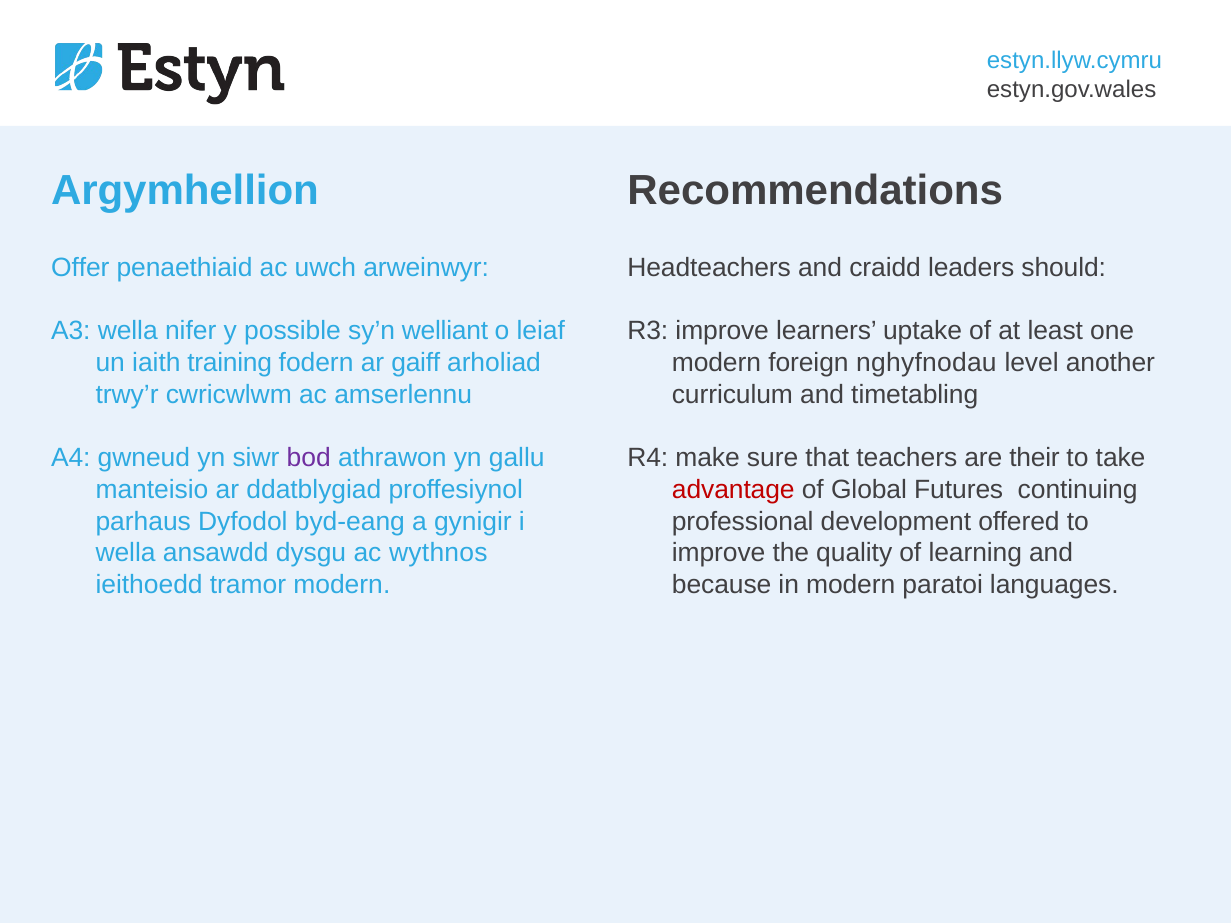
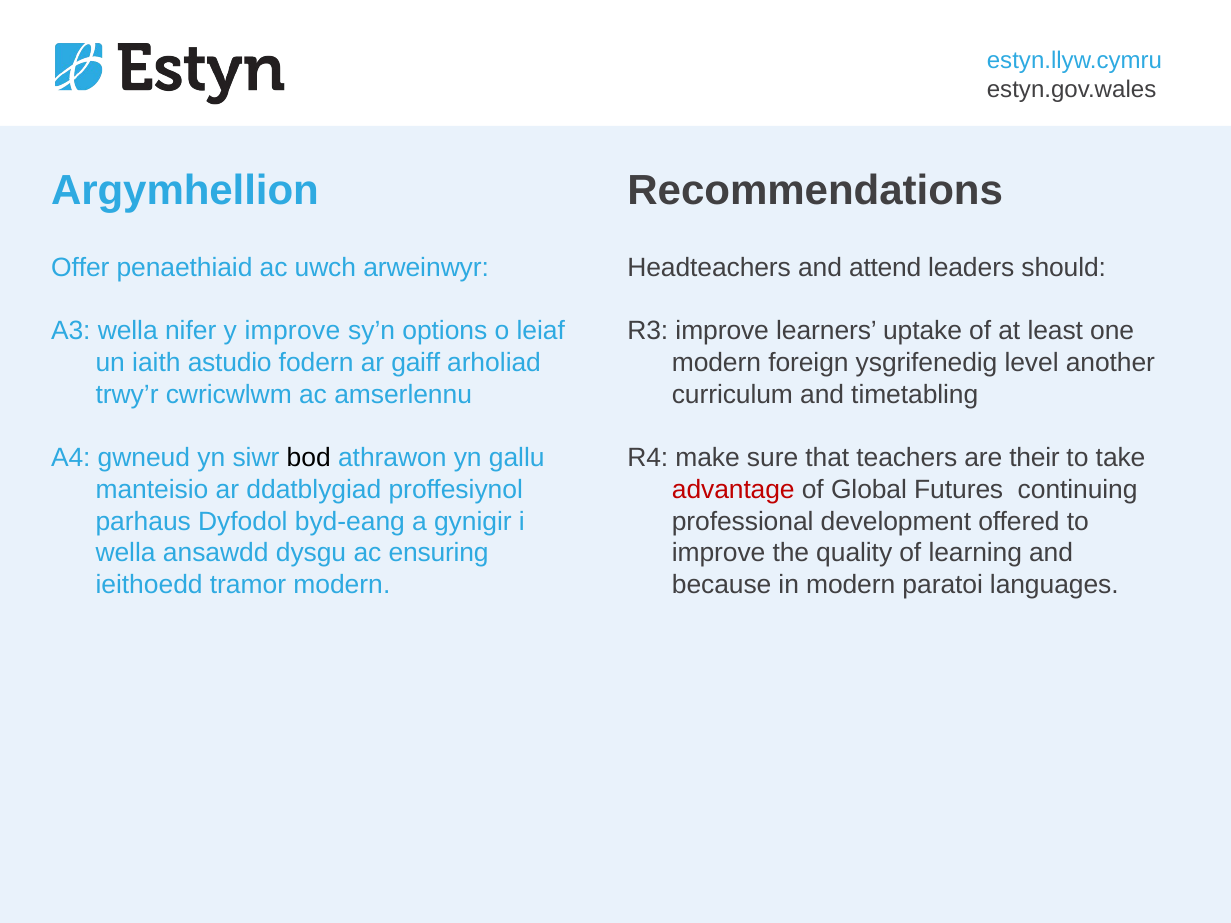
craidd: craidd -> attend (885, 268)
y possible: possible -> improve (292, 331)
welliant: welliant -> options (445, 331)
training: training -> astudio (230, 363)
nghyfnodau: nghyfnodau -> ysgrifenedig (927, 363)
bod colour: purple -> black (309, 458)
wythnos: wythnos -> ensuring (439, 553)
